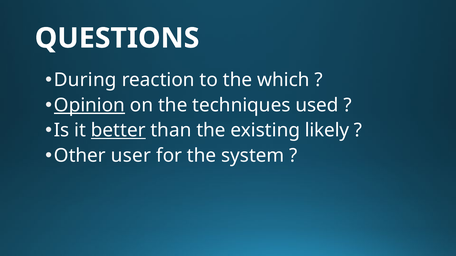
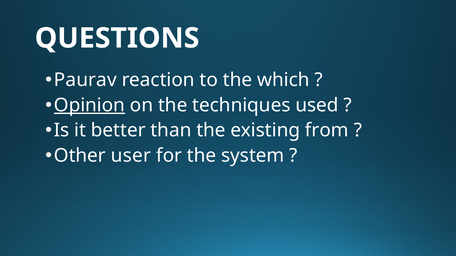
During: During -> Paurav (85, 80)
better underline: present -> none (118, 131)
likely: likely -> from (327, 131)
